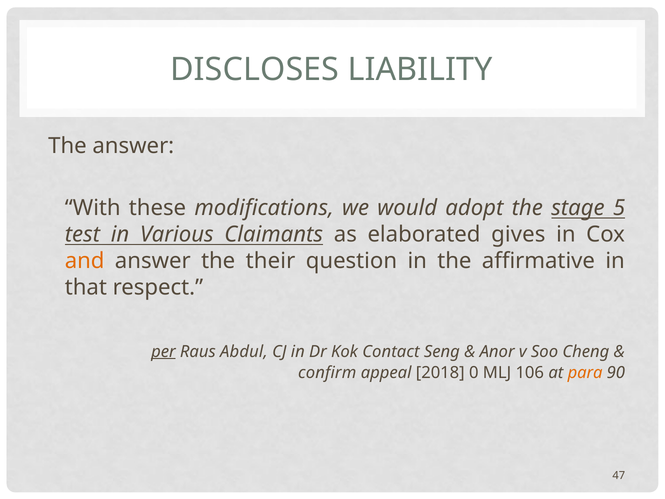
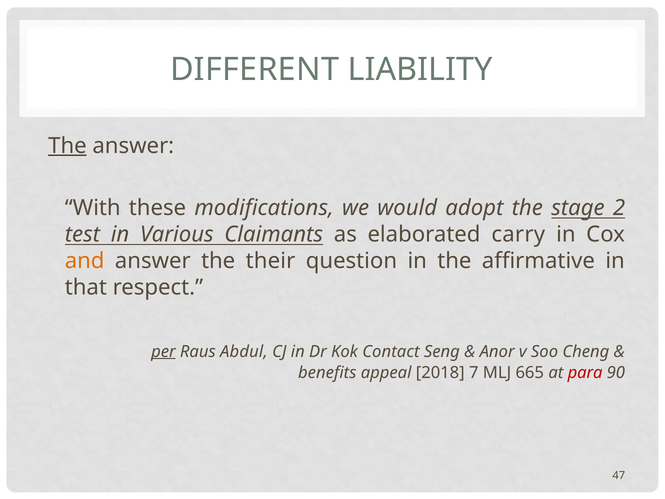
DISCLOSES: DISCLOSES -> DIFFERENT (255, 70)
The underline: none -> present (67, 146)
5: 5 -> 2 (619, 208)
gives: gives -> carry (518, 234)
confirm: confirm -> benefits (327, 372)
0: 0 -> 7 (474, 372)
106: 106 -> 665 (530, 372)
para colour: orange -> red (585, 372)
